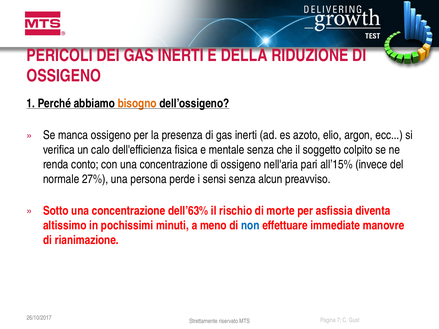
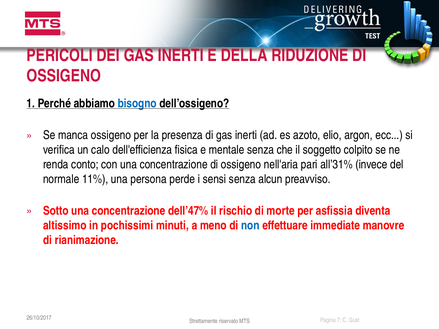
bisogno colour: orange -> blue (137, 104)
all’15%: all’15% -> all’31% (336, 165)
27%: 27% -> 11% (95, 179)
dell’63%: dell’63% -> dell’47% (188, 211)
